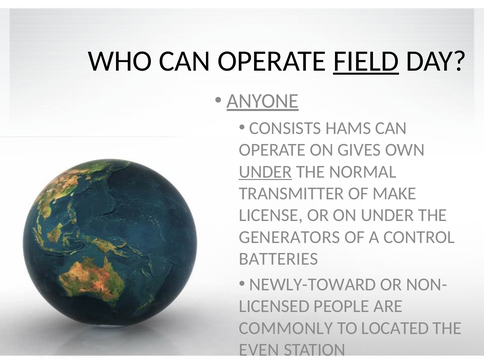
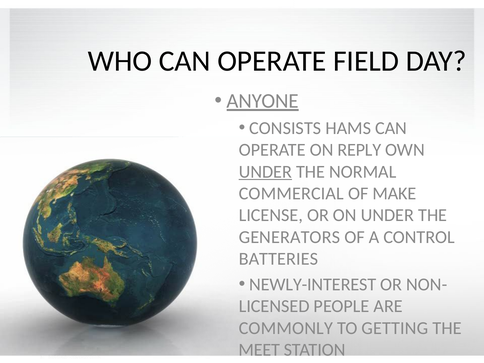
FIELD underline: present -> none (366, 61)
GIVES: GIVES -> REPLY (359, 150)
TRANSMITTER: TRANSMITTER -> COMMERCIAL (291, 193)
NEWLY-TOWARD: NEWLY-TOWARD -> NEWLY-INTEREST (313, 284)
LOCATED: LOCATED -> GETTING (395, 328)
EVEN: EVEN -> MEET (259, 350)
